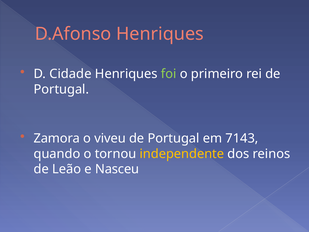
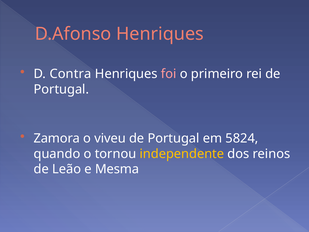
Cidade: Cidade -> Contra (70, 74)
foi colour: light green -> pink (169, 74)
7143: 7143 -> 5824 (242, 138)
Nasceu: Nasceu -> Mesma (117, 169)
